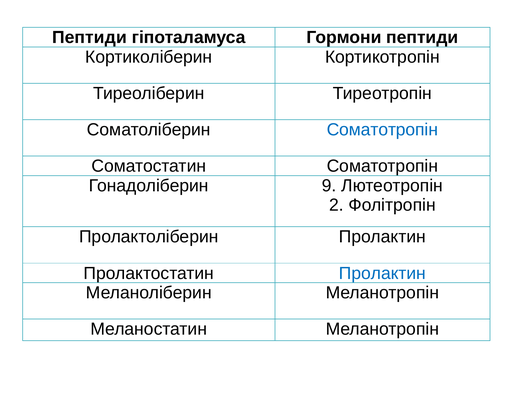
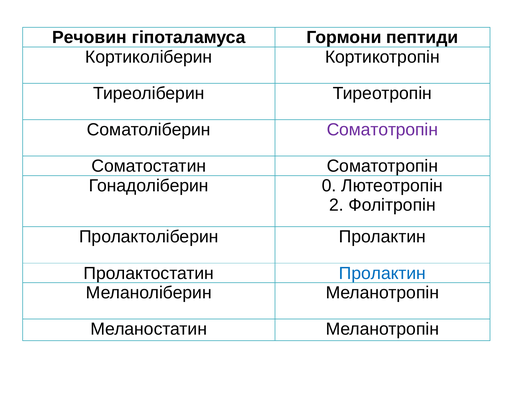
Пептиди: Пептиди -> Речовин (89, 37)
Соматотропін colour: blue -> purple (382, 130)
9: 9 -> 0 (329, 186)
